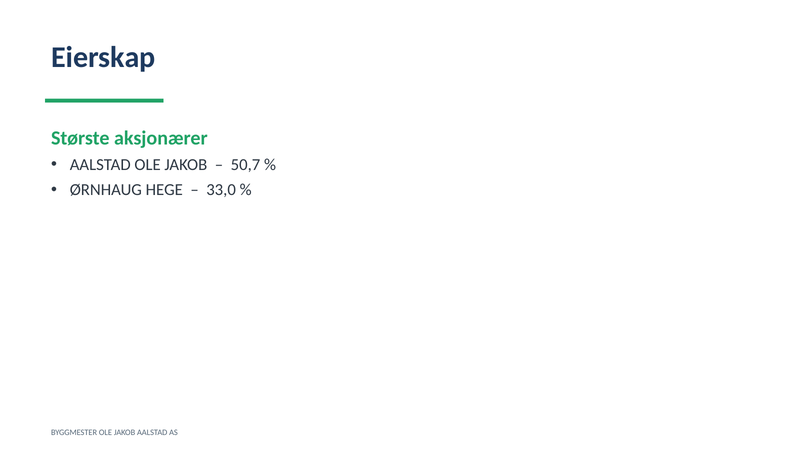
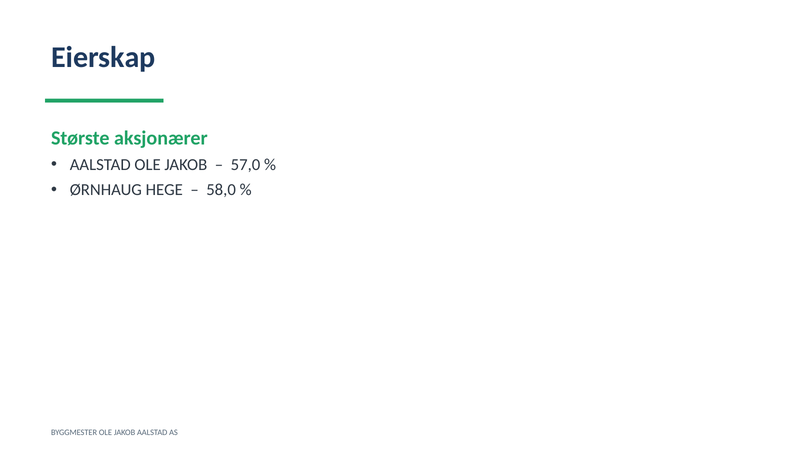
50,7: 50,7 -> 57,0 (246, 165)
33,0: 33,0 -> 58,0 (221, 190)
